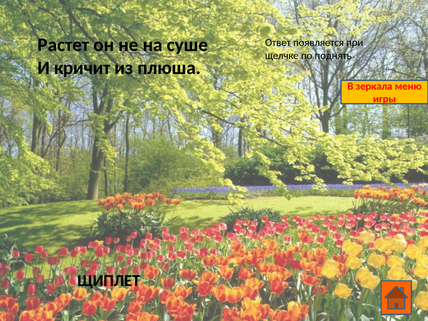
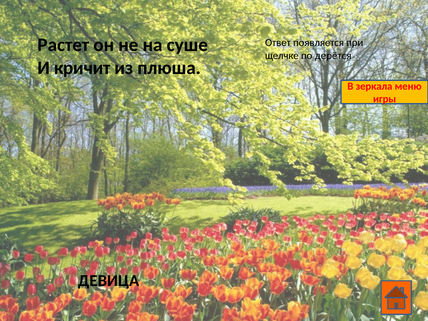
поднять: поднять -> дерётся (333, 56)
ЩИПЛЕТ: ЩИПЛЕТ -> ДЕВИЦА (109, 281)
